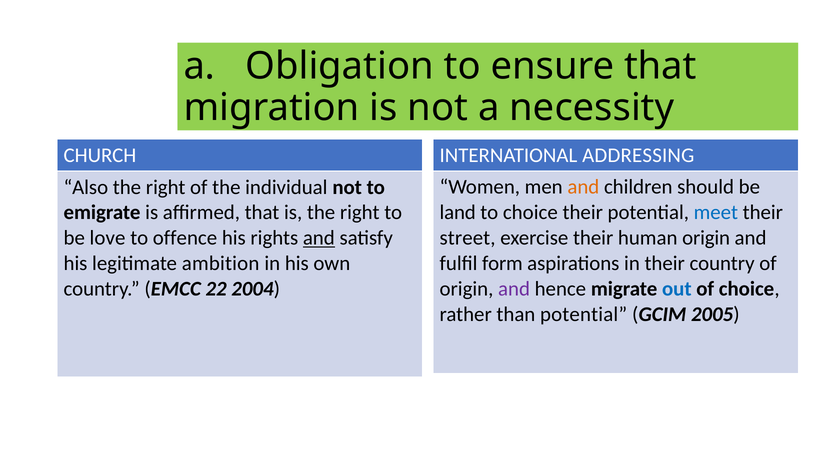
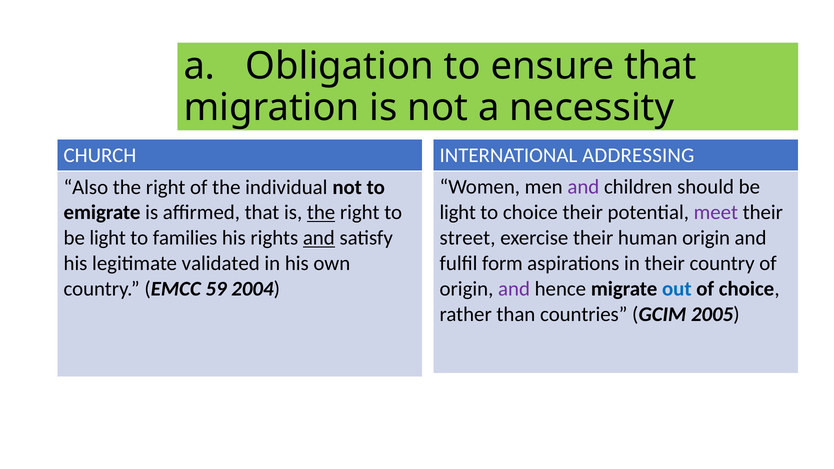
and colour: orange -> purple (583, 187)
land: land -> light (458, 213)
meet colour: blue -> purple (716, 213)
the underline: none -> present (321, 213)
love: love -> light (108, 238)
offence: offence -> families (185, 238)
ambition: ambition -> validated (221, 264)
22: 22 -> 59 (216, 289)
than potential: potential -> countries (584, 314)
